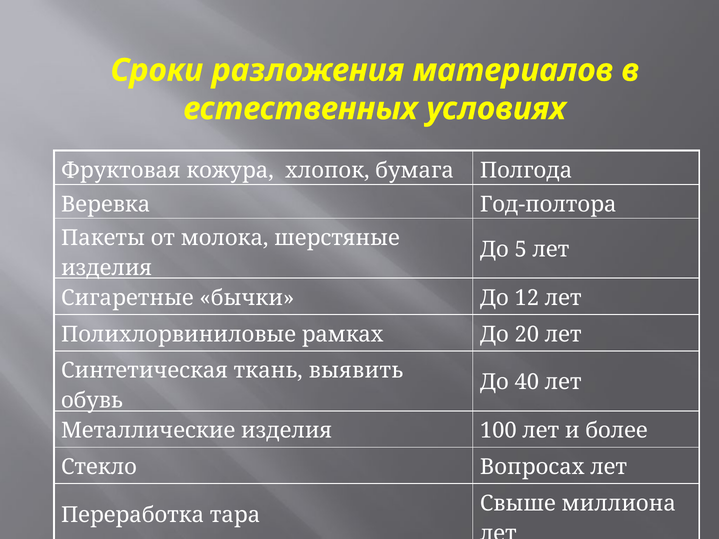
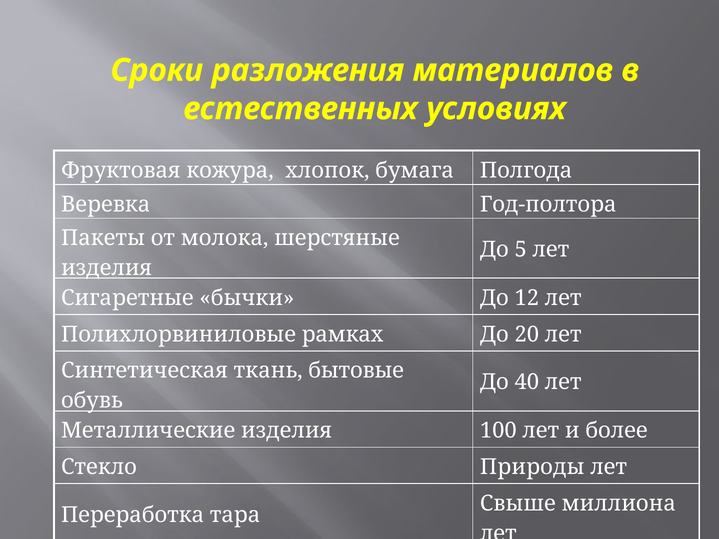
выявить: выявить -> бытовые (356, 371)
Вопросах: Вопросах -> Природы (532, 467)
